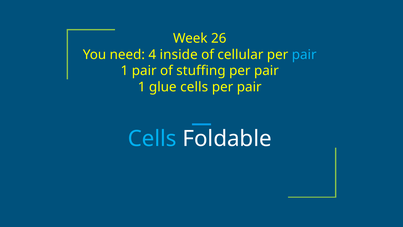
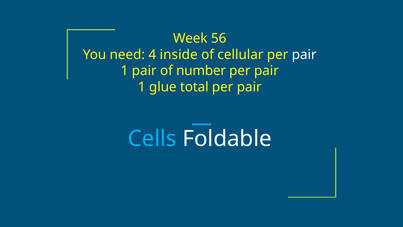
26: 26 -> 56 (219, 38)
pair colour: light blue -> white (304, 55)
stuffing: stuffing -> number (201, 71)
glue cells: cells -> total (194, 87)
